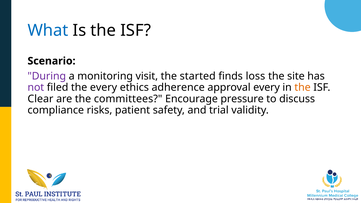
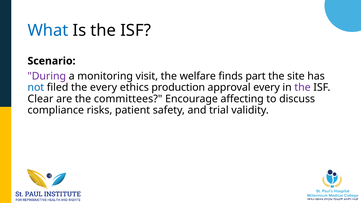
started: started -> welfare (198, 76)
loss: loss -> part (256, 76)
not colour: purple -> blue (36, 87)
adherence: adherence -> production (178, 87)
the colour: orange -> purple (303, 87)
pressure: pressure -> affecting (242, 99)
